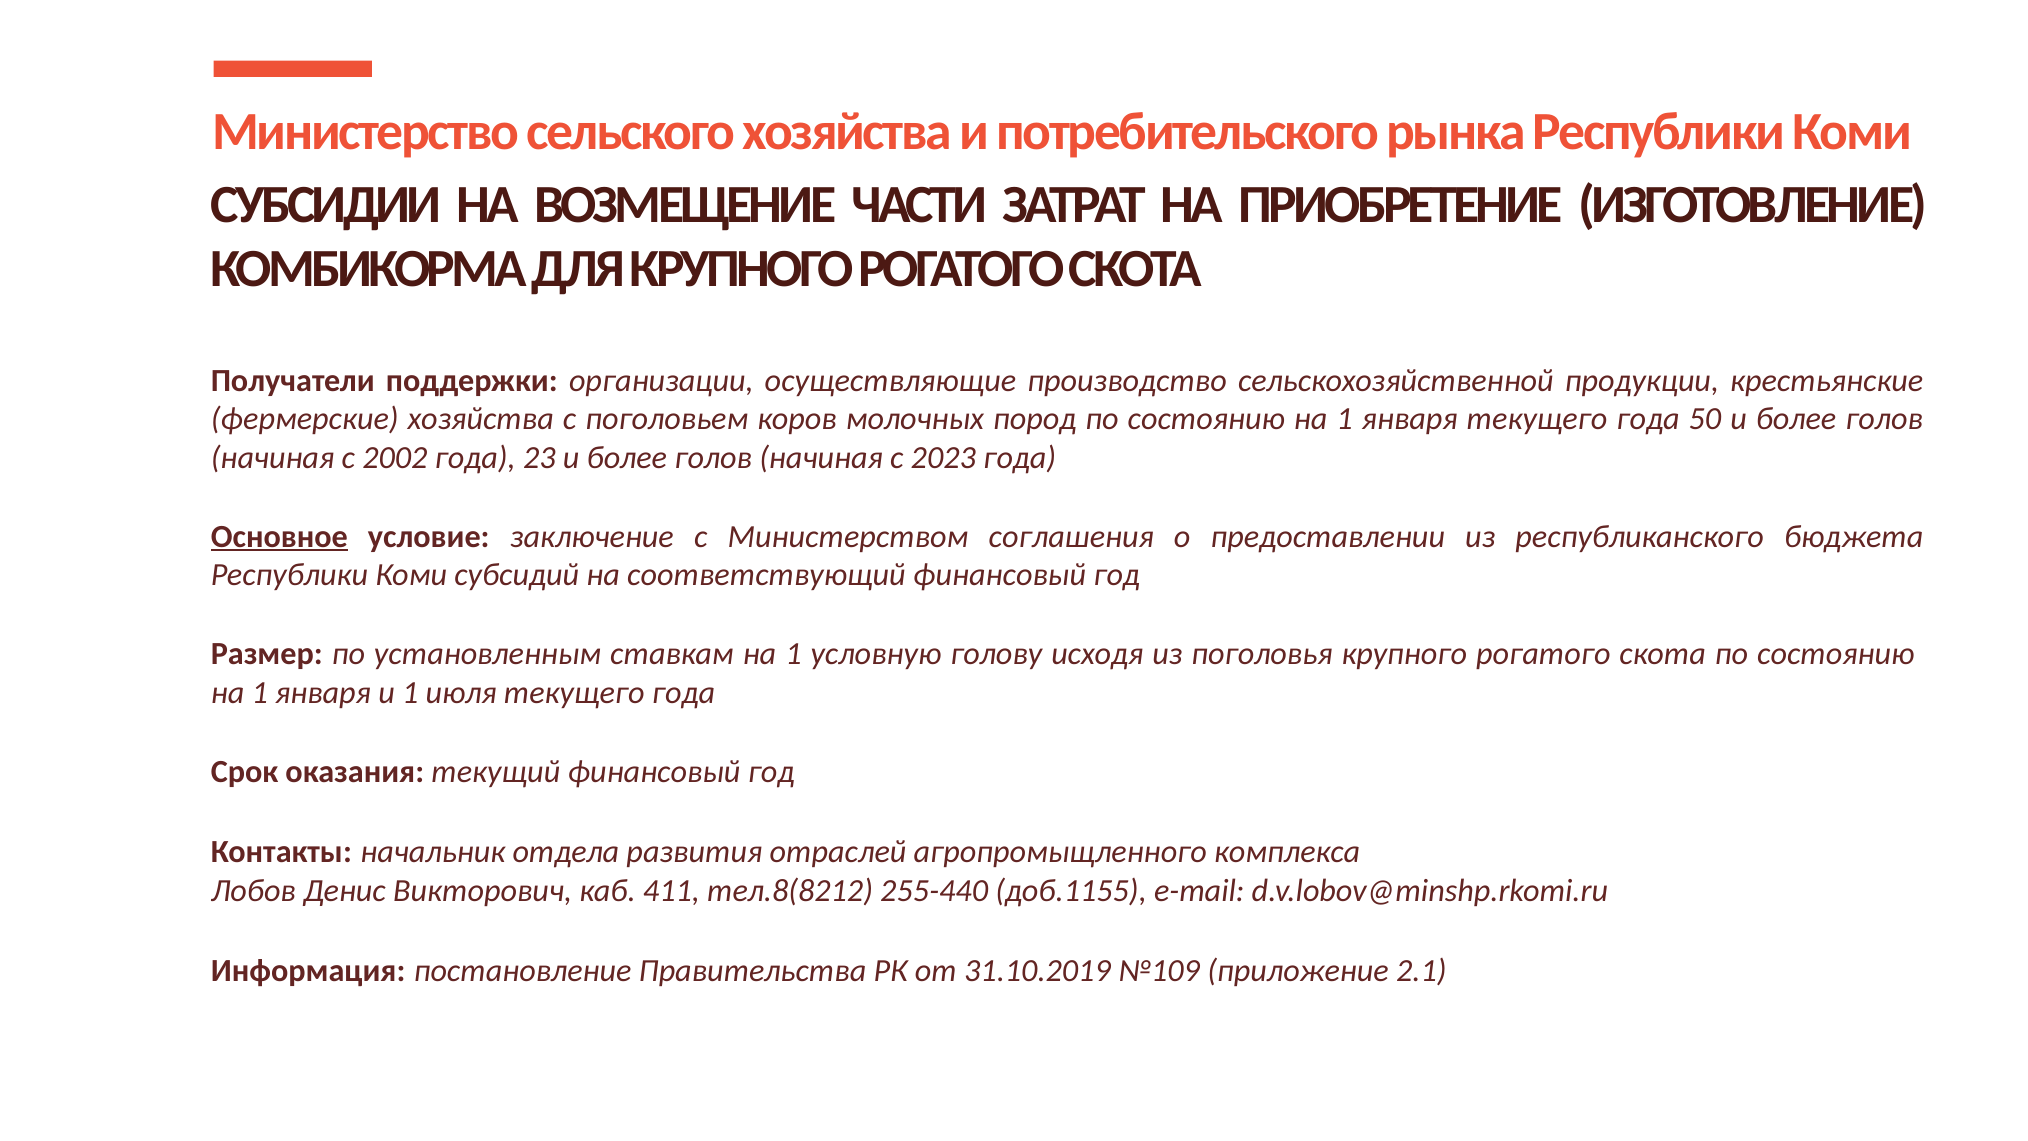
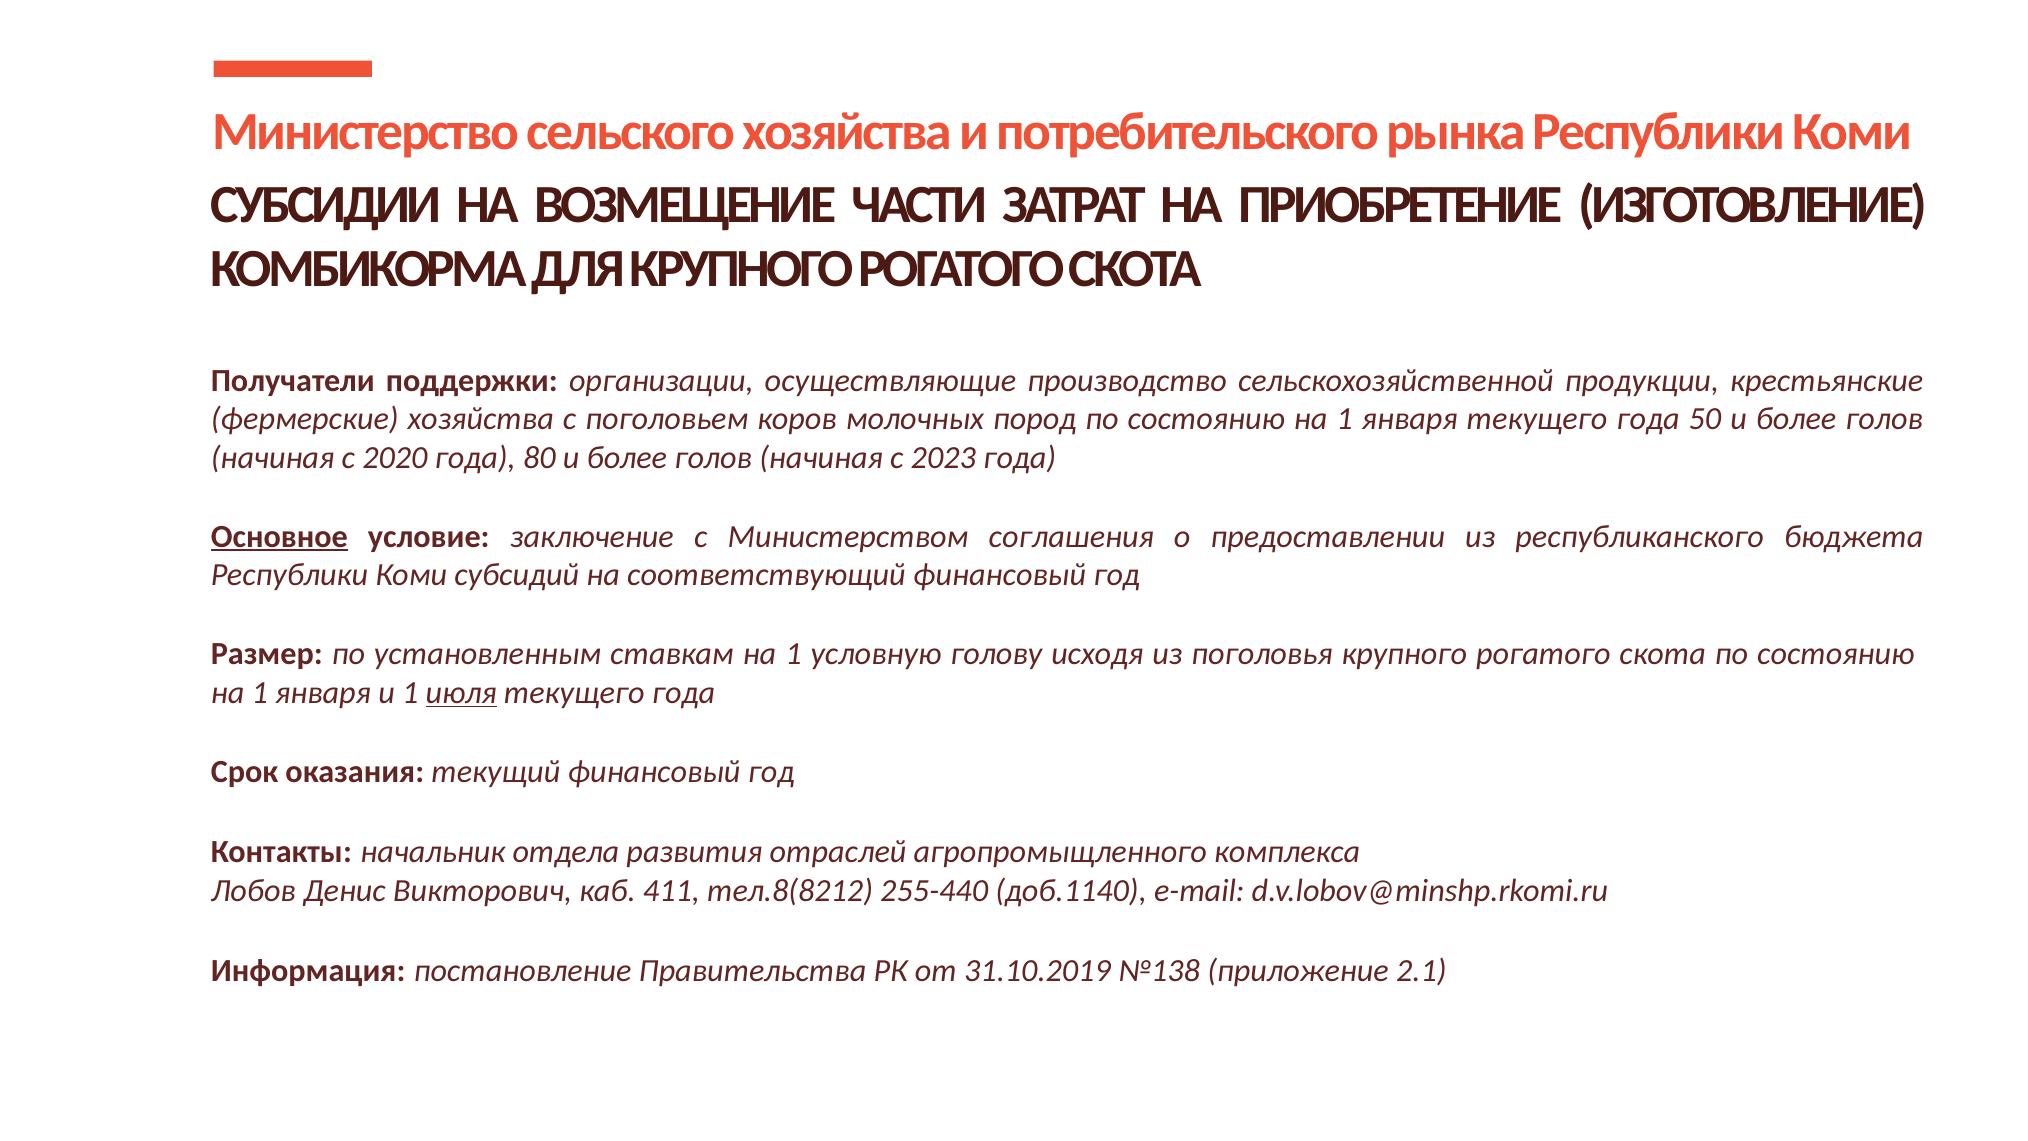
2002: 2002 -> 2020 (395, 458)
23: 23 -> 80 (539, 458)
июля underline: none -> present (461, 693)
доб.1155: доб.1155 -> доб.1140 (1071, 890)
№109: №109 -> №138 (1159, 971)
